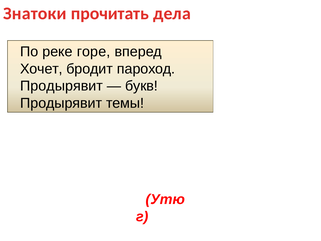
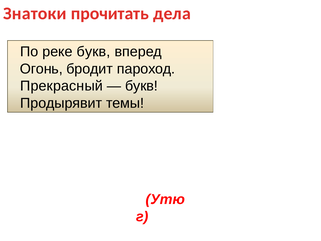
реке горе: горе -> букв (94, 52)
Хочет: Хочет -> Огонь (41, 69)
Продырявит: Продырявит -> Прекрасный (62, 86)
